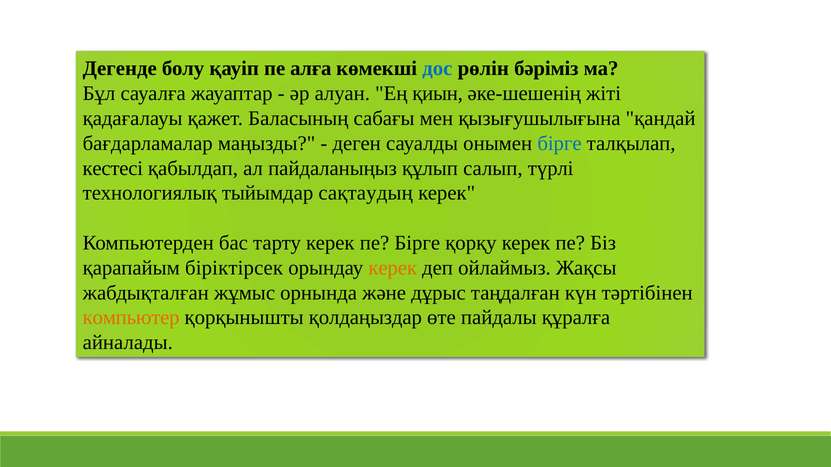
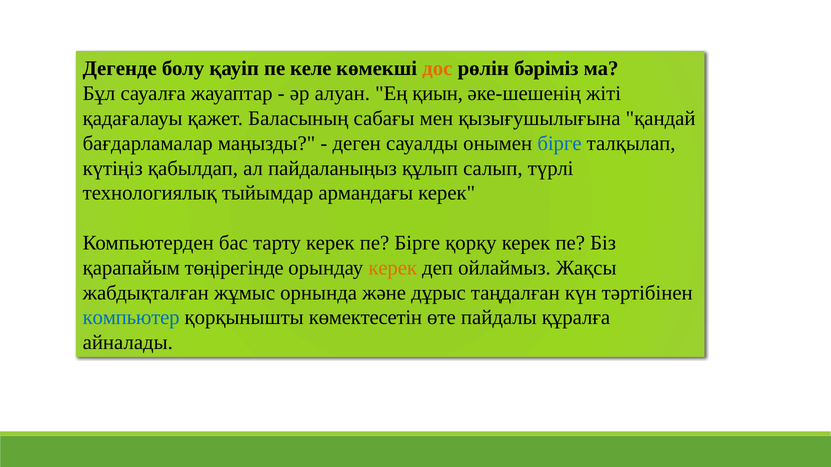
алға: алға -> келе (311, 69)
дос colour: blue -> orange (437, 69)
кестесі: кестесі -> күтіңіз (113, 168)
сақтаудың: сақтаудың -> армандағы (366, 193)
біріктірсек: біріктірсек -> төңірегінде (234, 268)
компьютер colour: orange -> blue (131, 318)
қолдаңыздар: қолдаңыздар -> көмектесетін (365, 318)
